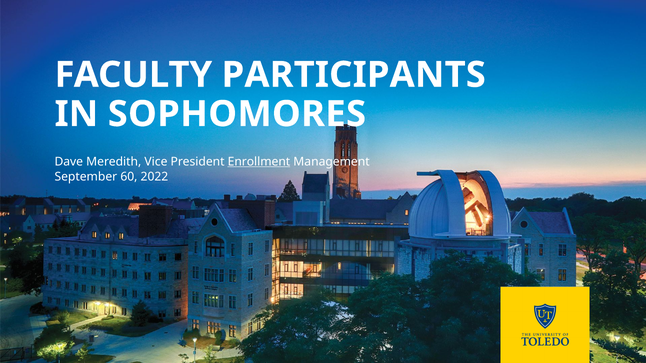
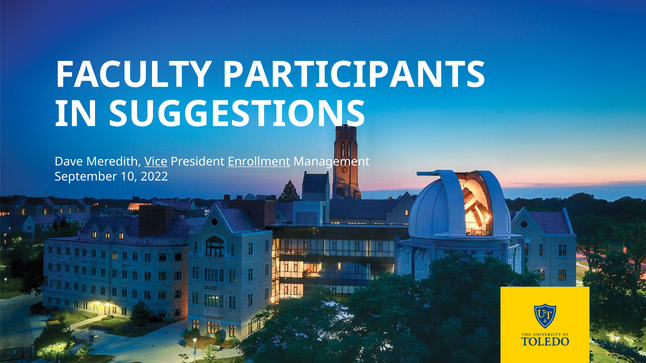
SOPHOMORES: SOPHOMORES -> SUGGESTIONS (237, 114)
Vice underline: none -> present (156, 162)
60: 60 -> 10 (129, 177)
